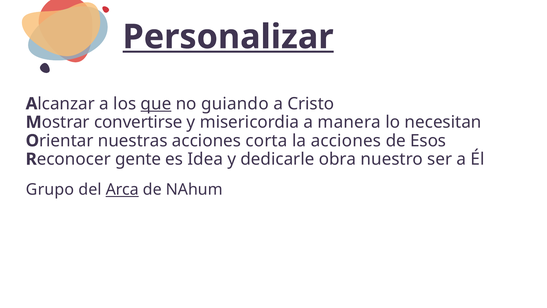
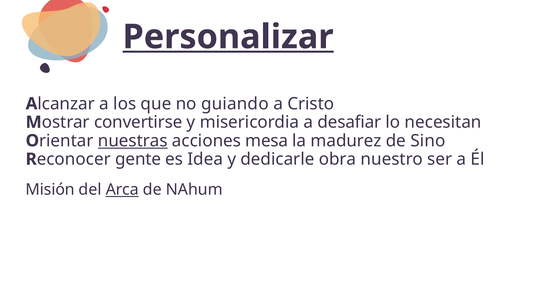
que underline: present -> none (156, 104)
manera: manera -> desafiar (349, 122)
nuestras underline: none -> present (133, 141)
corta: corta -> mesa (267, 141)
la acciones: acciones -> madurez (346, 141)
Esos: Esos -> Sino (428, 141)
Grupo: Grupo -> Misión (50, 189)
